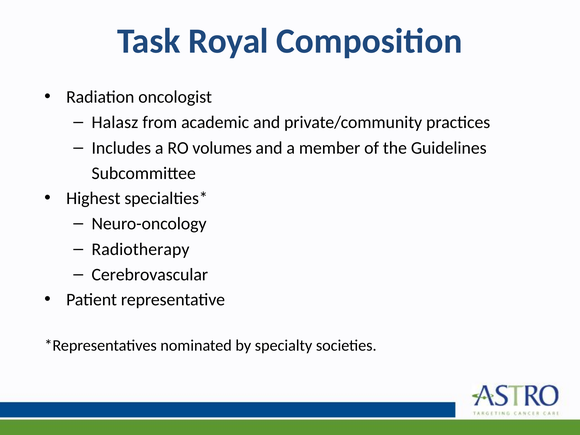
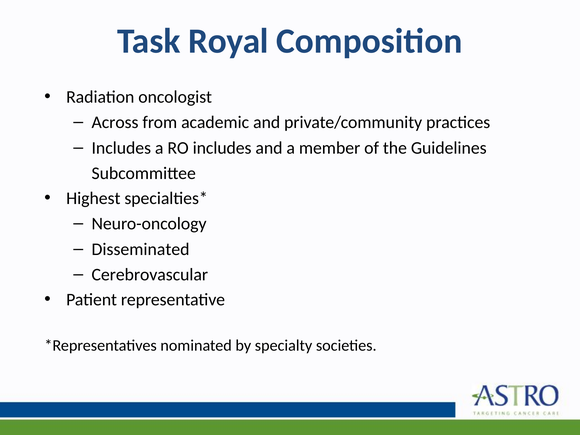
Halasz: Halasz -> Across (115, 122)
RO volumes: volumes -> includes (222, 148)
Radiotherapy: Radiotherapy -> Disseminated (141, 249)
